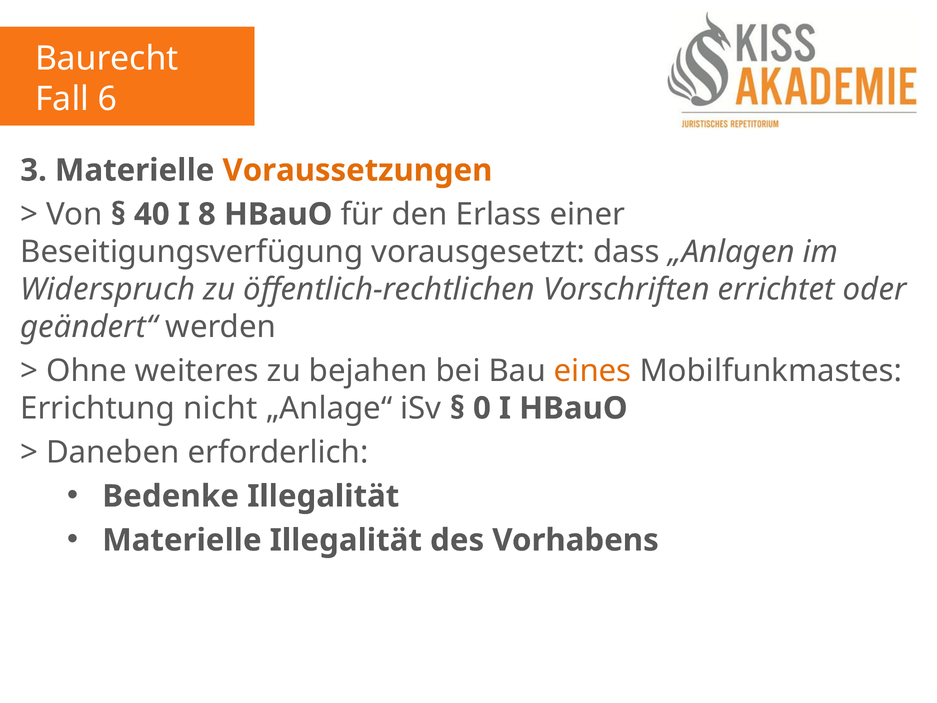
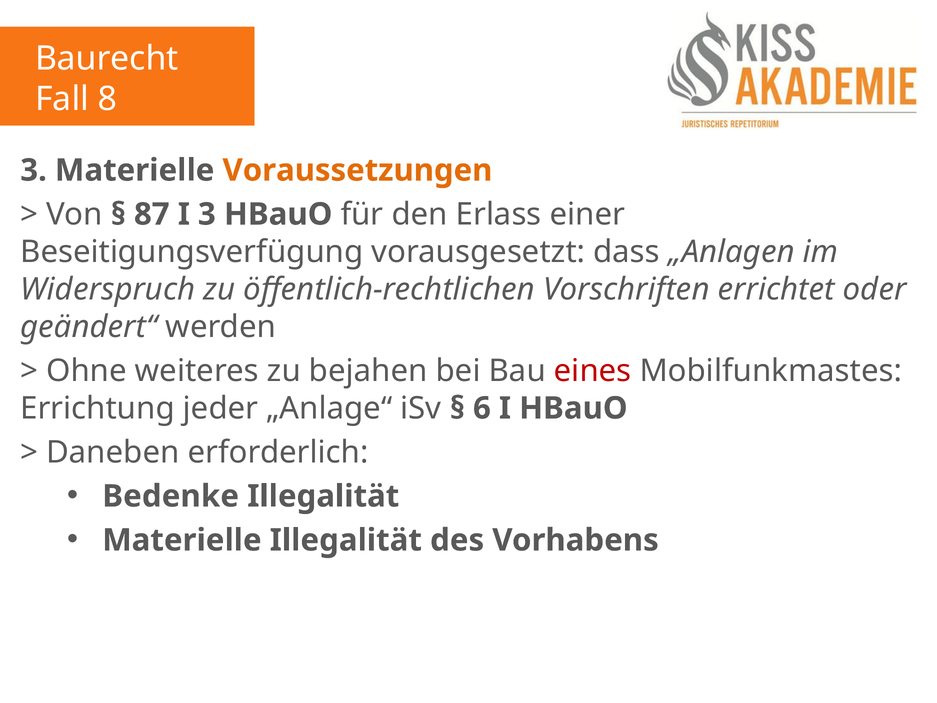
6: 6 -> 8 (107, 99)
40: 40 -> 87 (152, 214)
I 8: 8 -> 3 (207, 214)
eines colour: orange -> red (593, 371)
nicht: nicht -> jeder (221, 408)
0: 0 -> 6 (482, 408)
